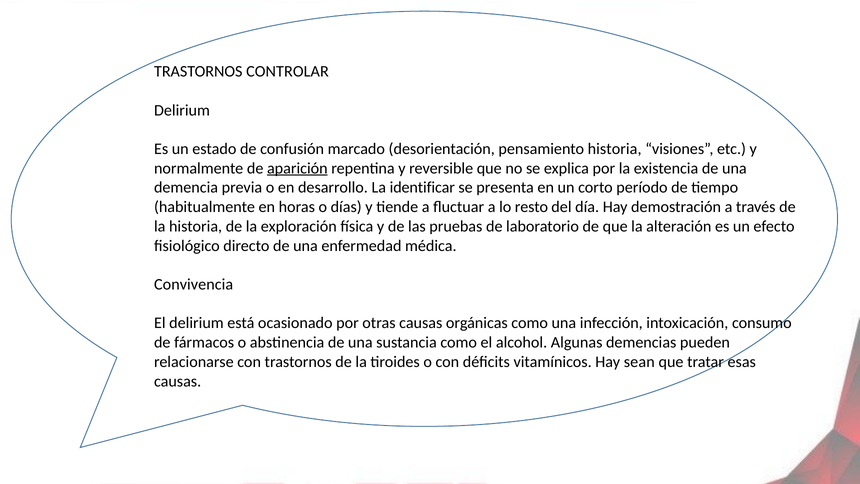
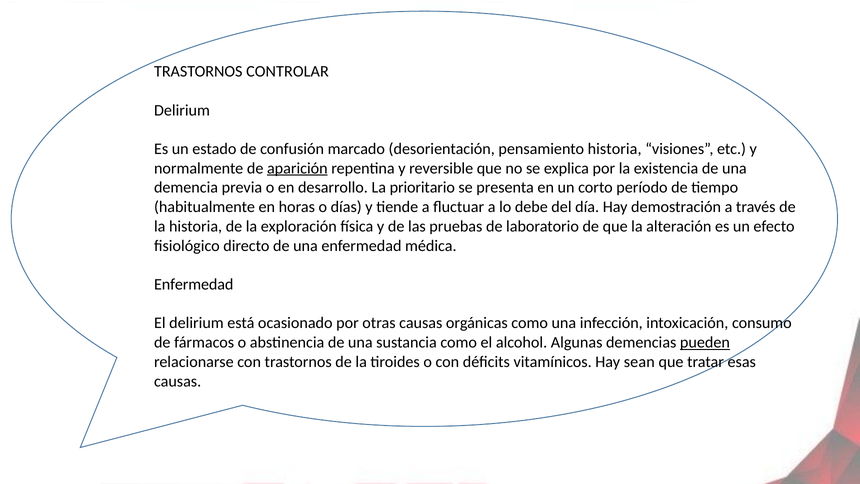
identificar: identificar -> prioritario (422, 188)
resto: resto -> debe (531, 207)
Convivencia: Convivencia -> Enfermedad (194, 284)
pueden underline: none -> present (705, 342)
